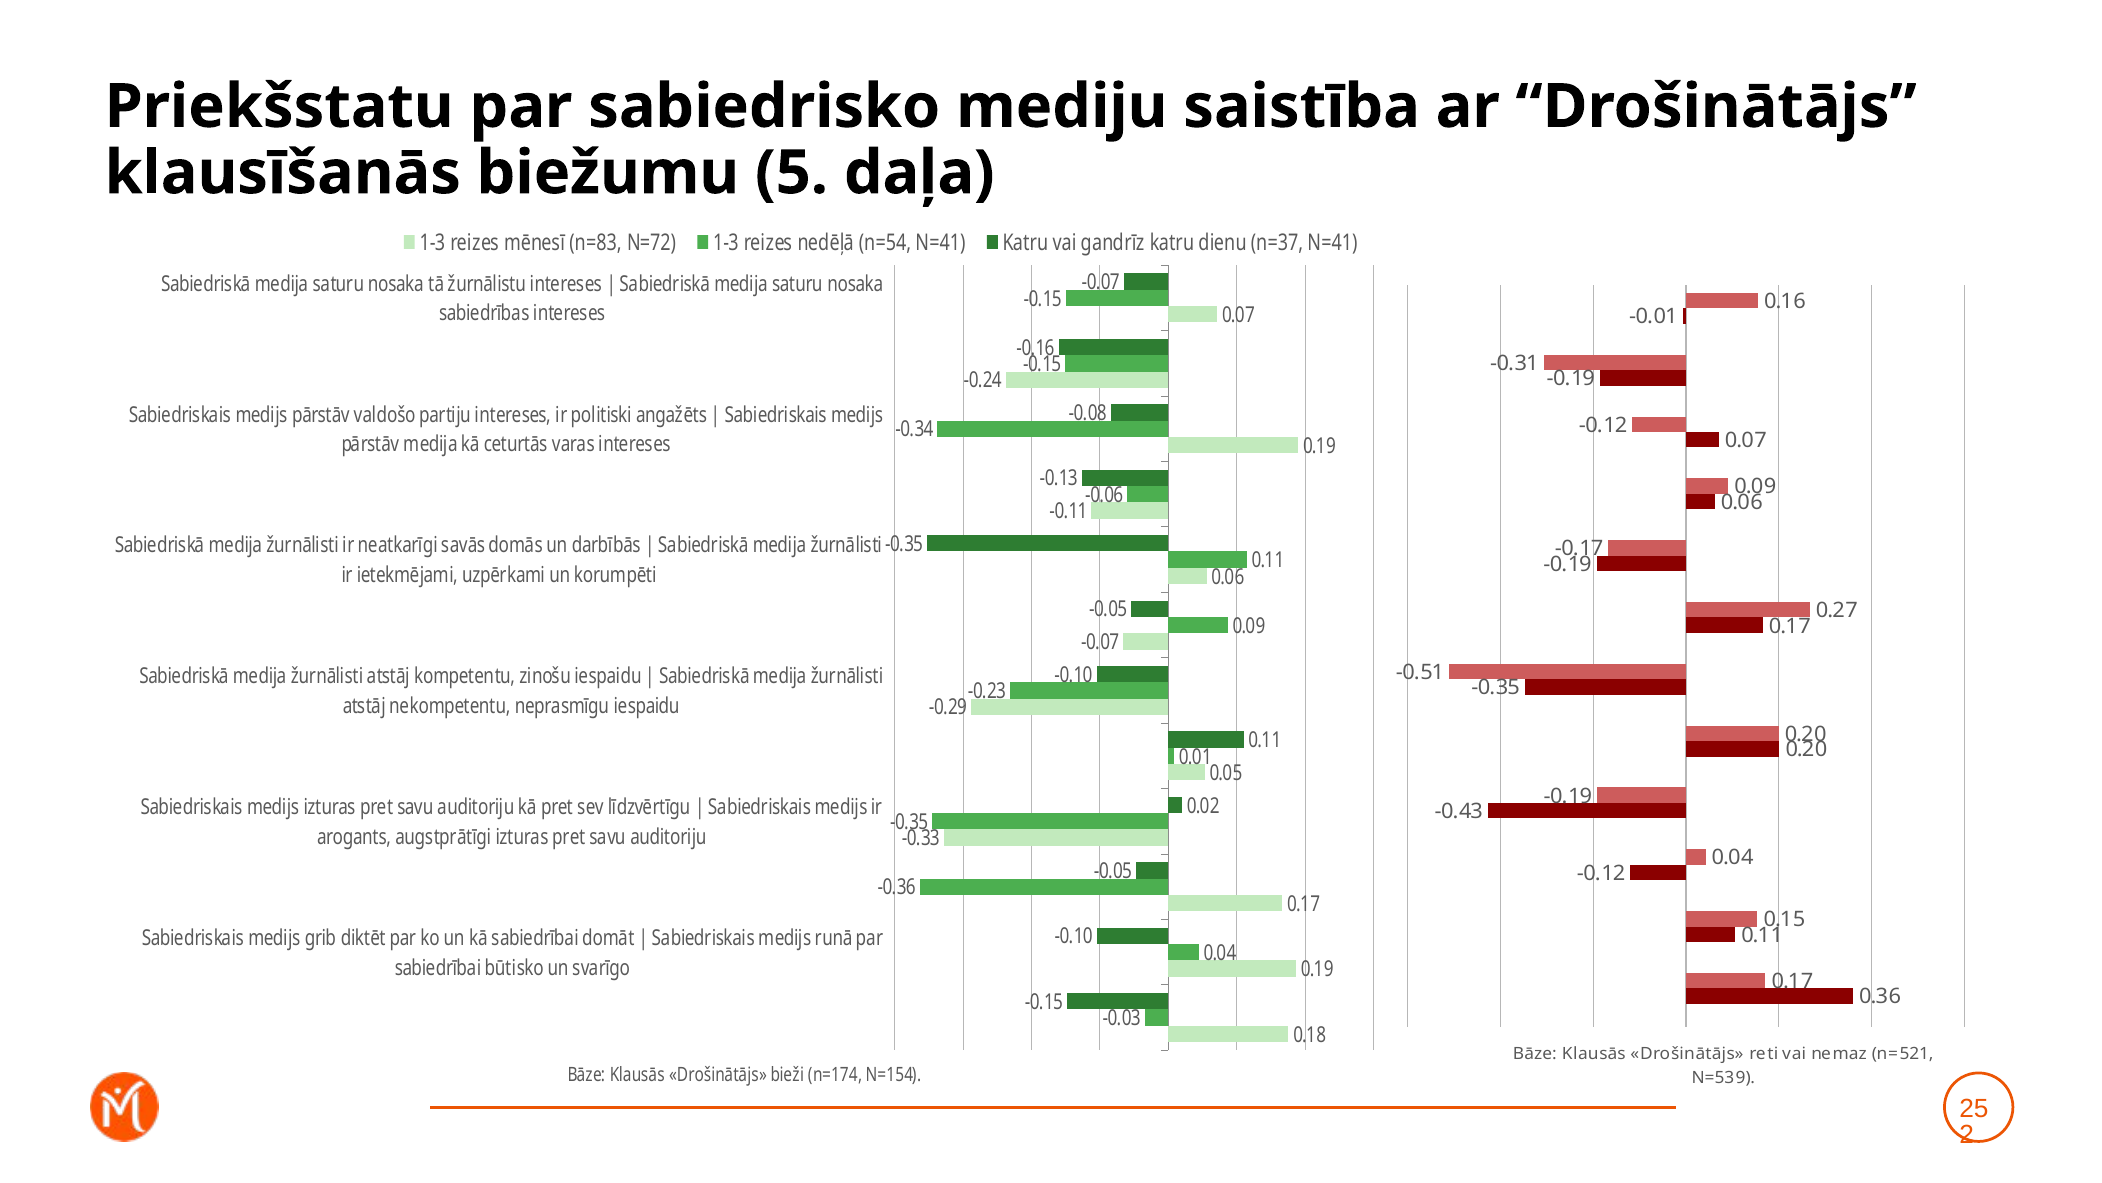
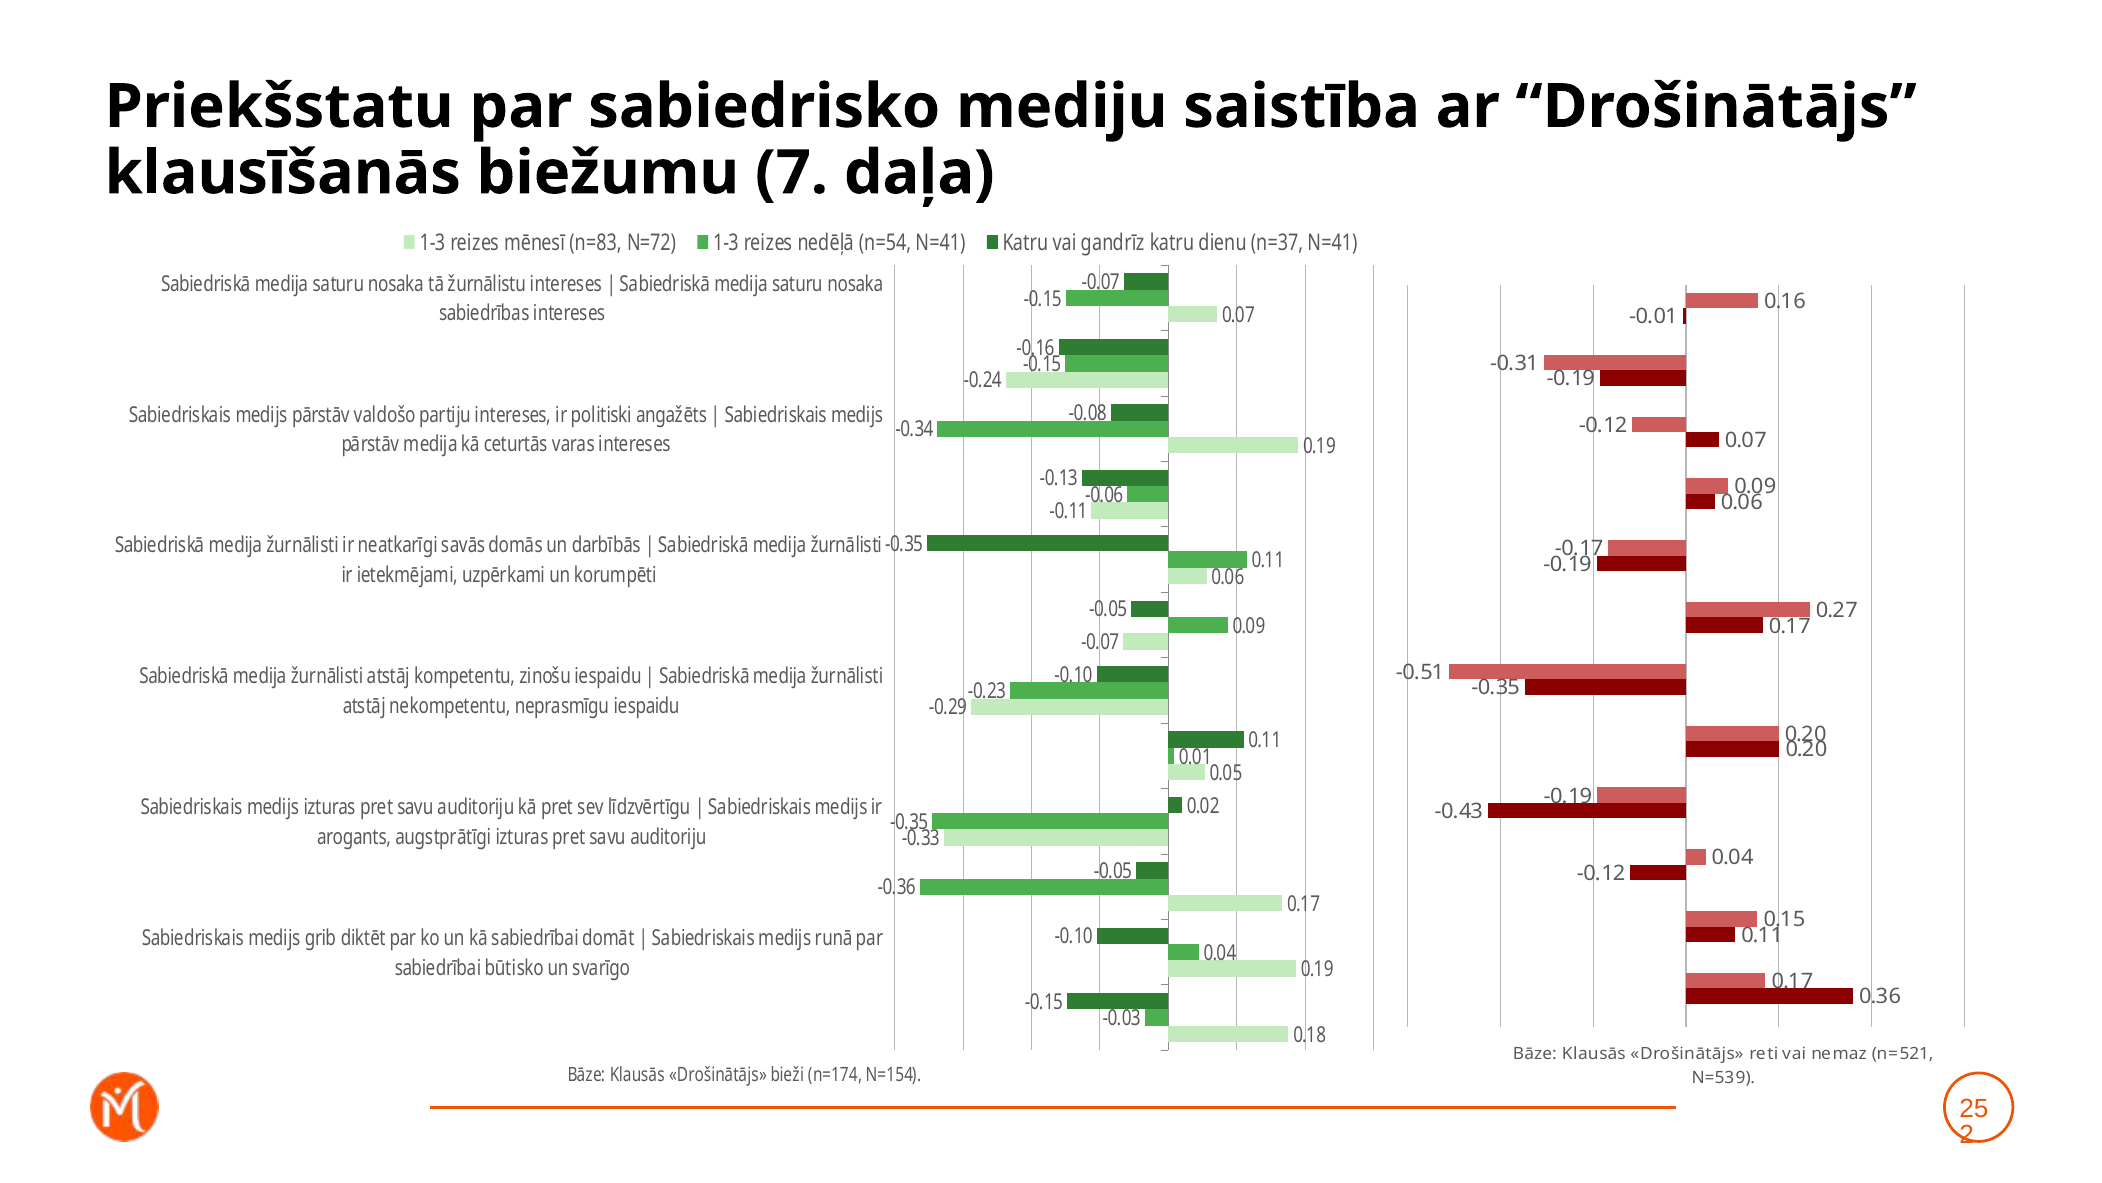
5: 5 -> 7 (791, 173)
